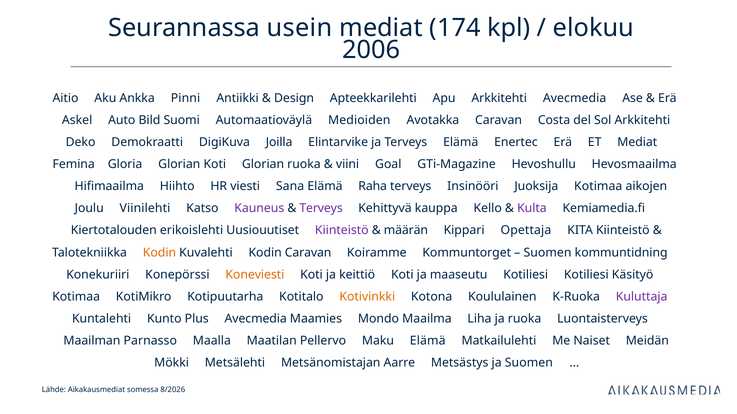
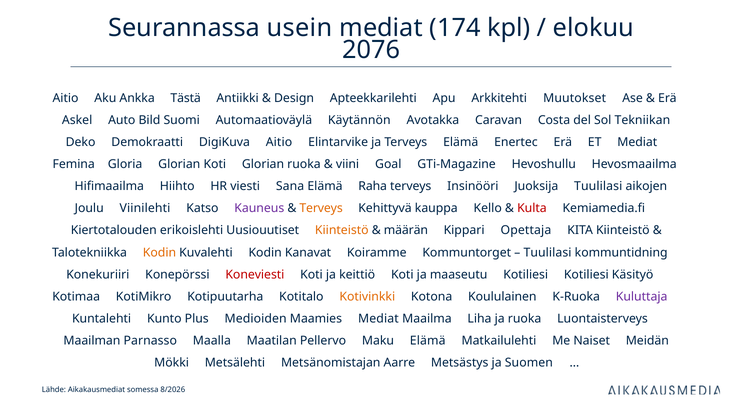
2006: 2006 -> 2076 (371, 50)
Pinni: Pinni -> Tästä (186, 98)
Arkkitehti Avecmedia: Avecmedia -> Muutokset (575, 98)
Medioiden: Medioiden -> Käytännön (359, 120)
Sol Arkkitehti: Arkkitehti -> Tekniikan (642, 120)
DigiKuva Joilla: Joilla -> Aitio (279, 142)
Juoksija Kotimaa: Kotimaa -> Tuulilasi (598, 187)
Terveys colour: purple -> orange (321, 209)
Kulta colour: purple -> red (532, 209)
Kiinteistö colour: purple -> orange (342, 231)
Kodin Caravan: Caravan -> Kanavat (308, 253)
Suomen: Suomen -> Tuulilasi (548, 253)
Koneviesti colour: orange -> red (255, 275)
Plus Avecmedia: Avecmedia -> Medioiden (256, 319)
Maamies Mondo: Mondo -> Mediat (378, 319)
